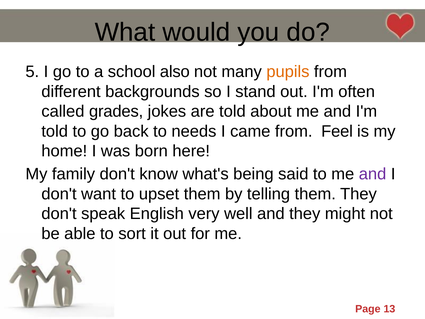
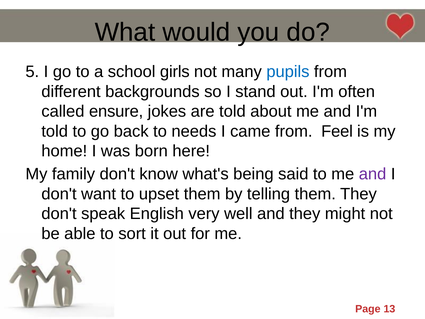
also: also -> girls (175, 72)
pupils colour: orange -> blue (288, 72)
grades: grades -> ensure (116, 111)
